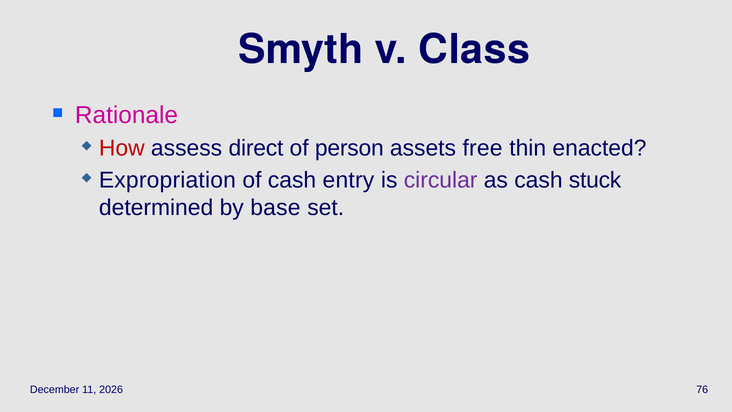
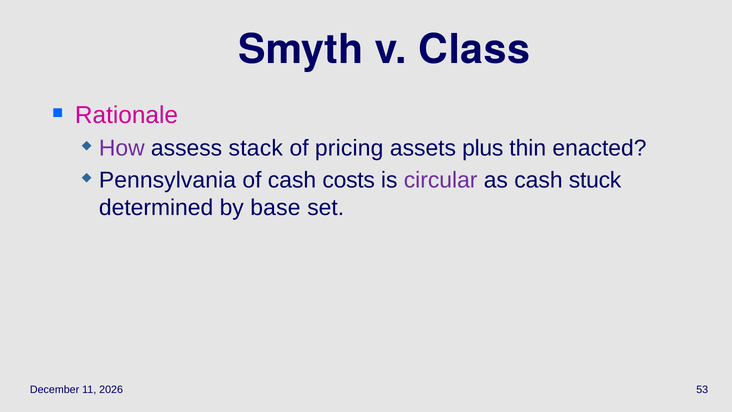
How colour: red -> purple (122, 148)
direct: direct -> stack (256, 148)
person: person -> pricing (349, 148)
free: free -> plus (483, 148)
Expropriation: Expropriation -> Pennsylvania (167, 180)
entry: entry -> costs (349, 180)
76: 76 -> 53 (702, 390)
